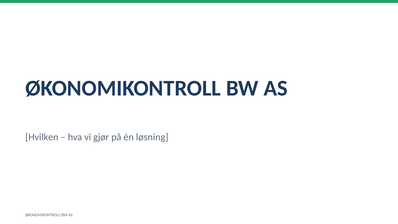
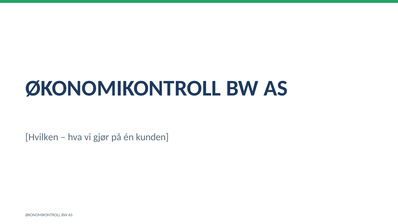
løsning: løsning -> kunden (152, 137)
